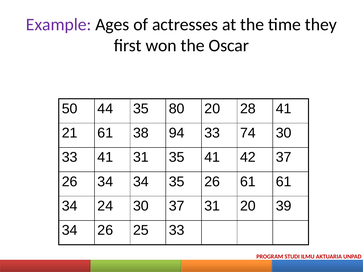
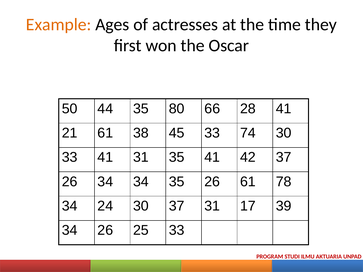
Example colour: purple -> orange (59, 25)
80 20: 20 -> 66 (212, 109)
94: 94 -> 45 (177, 133)
61 61: 61 -> 78 (284, 182)
31 20: 20 -> 17 (248, 206)
